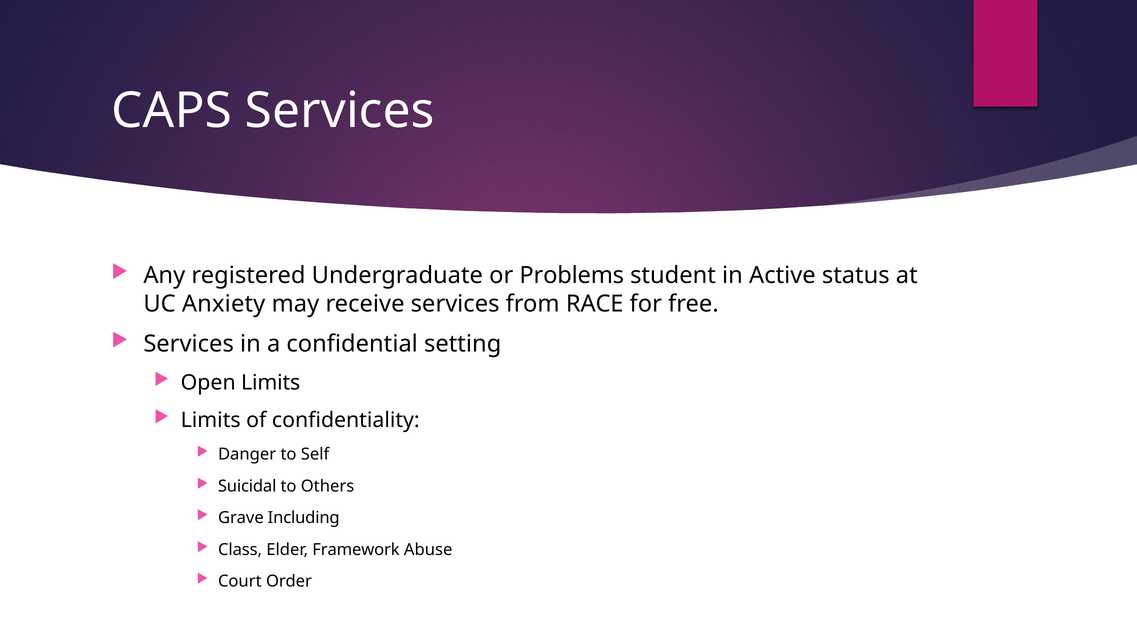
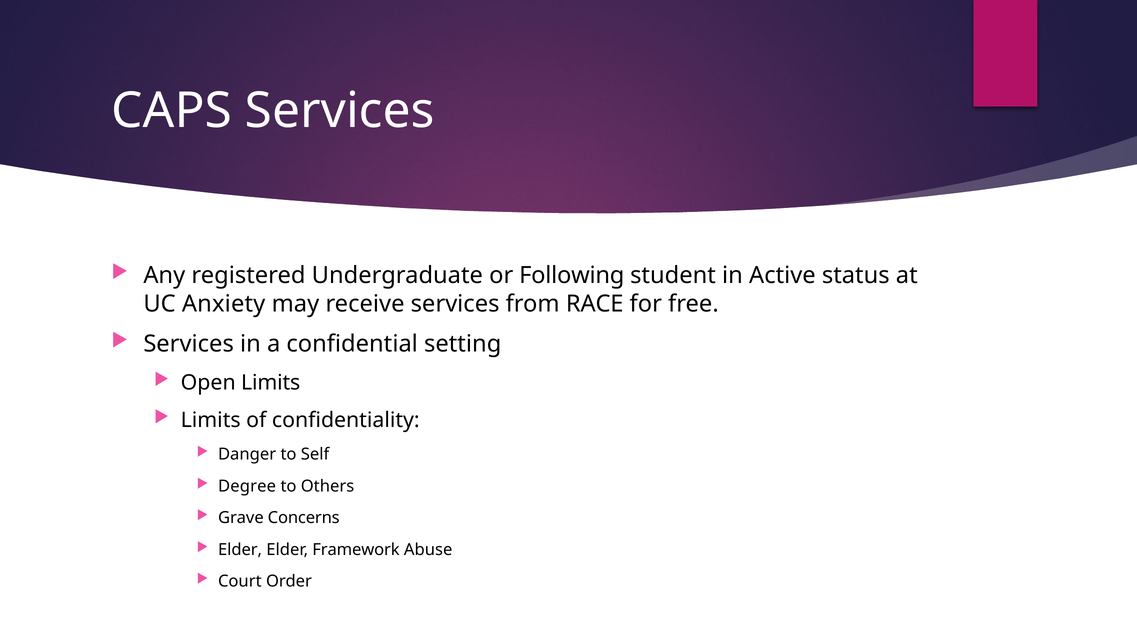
Problems: Problems -> Following (572, 276)
Suicidal: Suicidal -> Degree (247, 487)
Including: Including -> Concerns (304, 518)
Class: Class -> Elder (240, 550)
